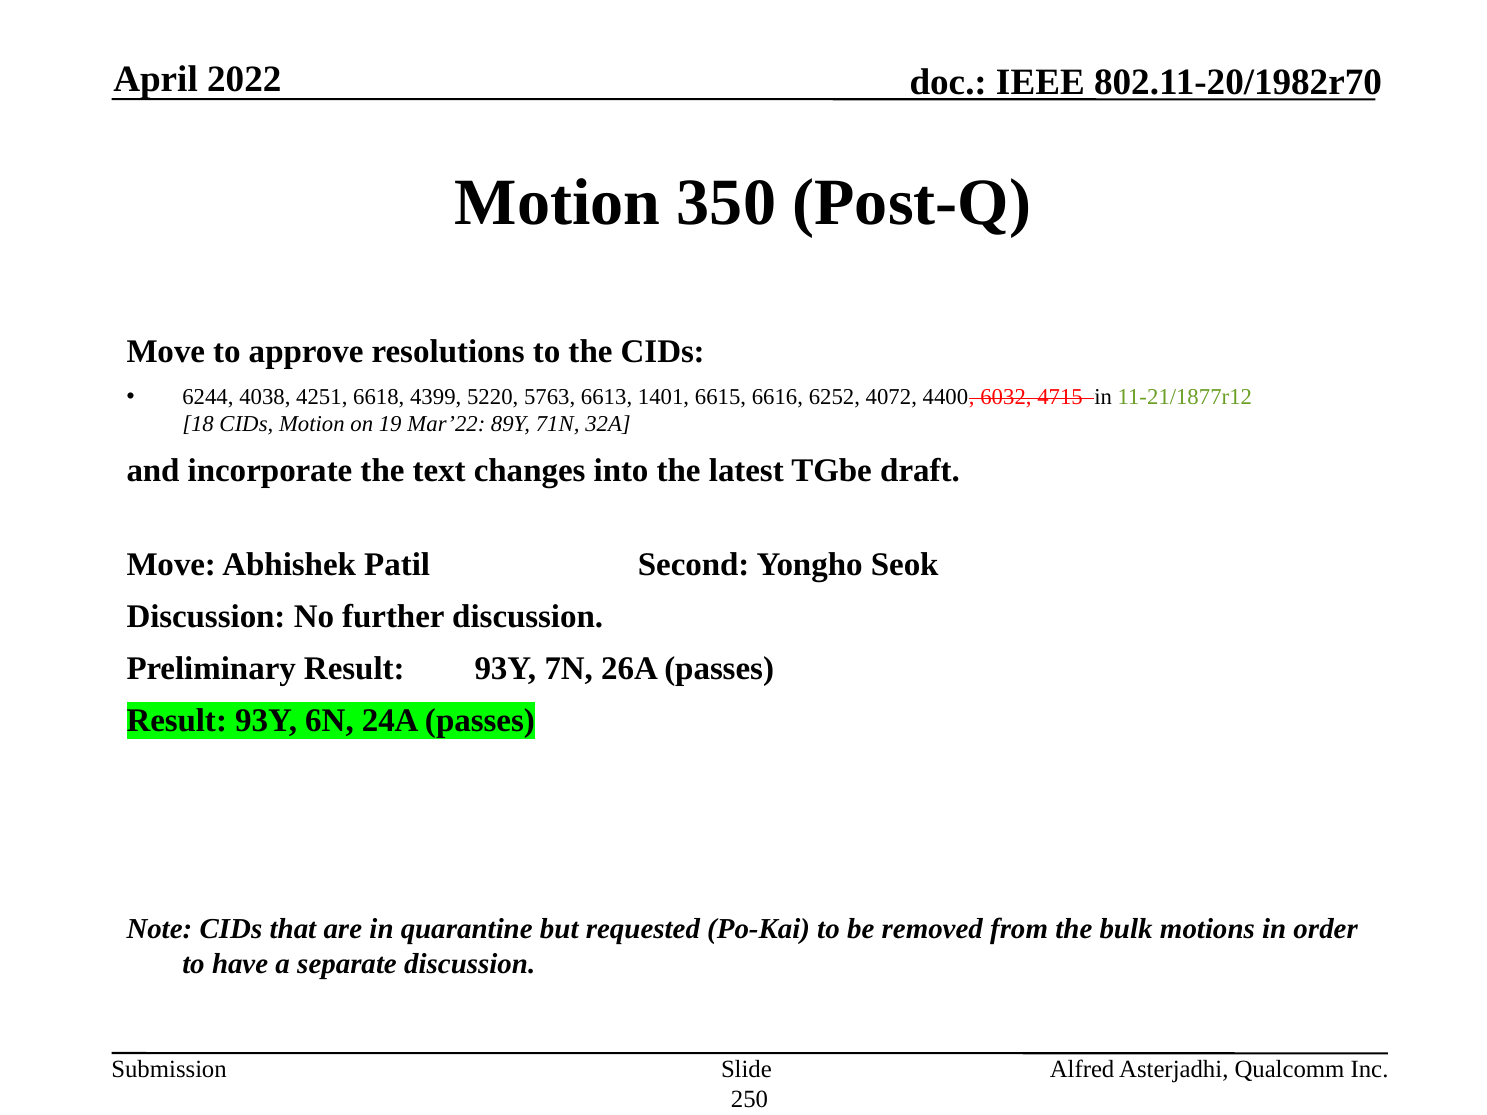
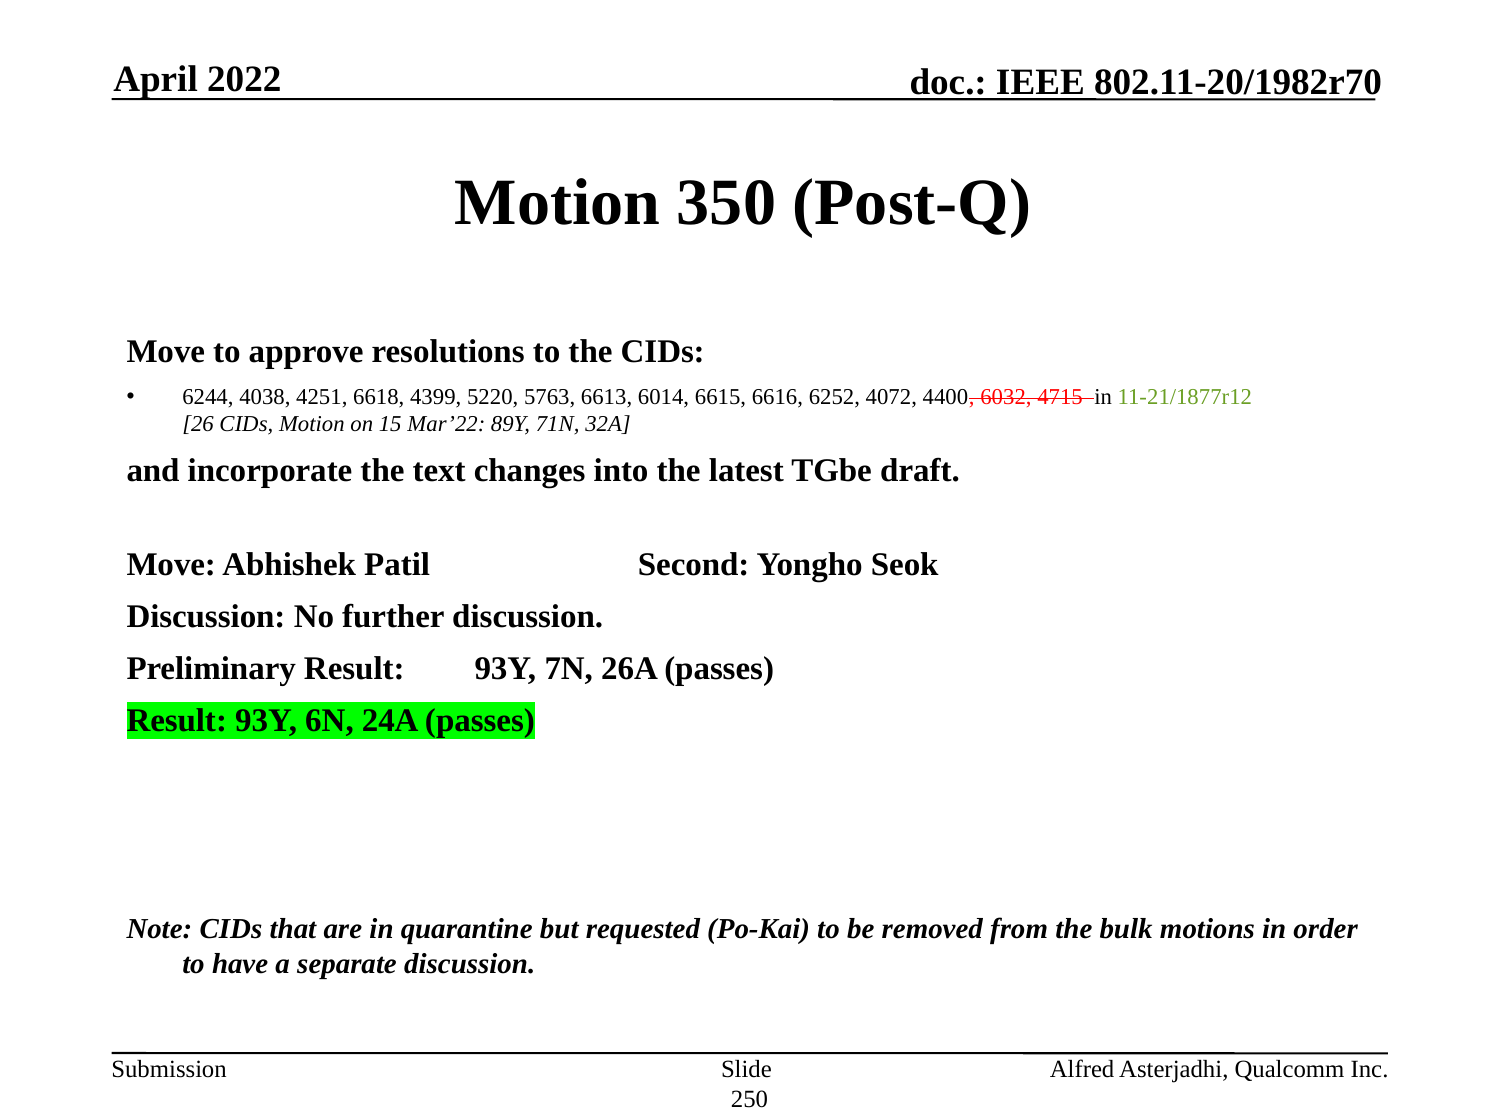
1401: 1401 -> 6014 (664, 397)
18: 18 -> 26 (198, 424)
19: 19 -> 15 (390, 424)
